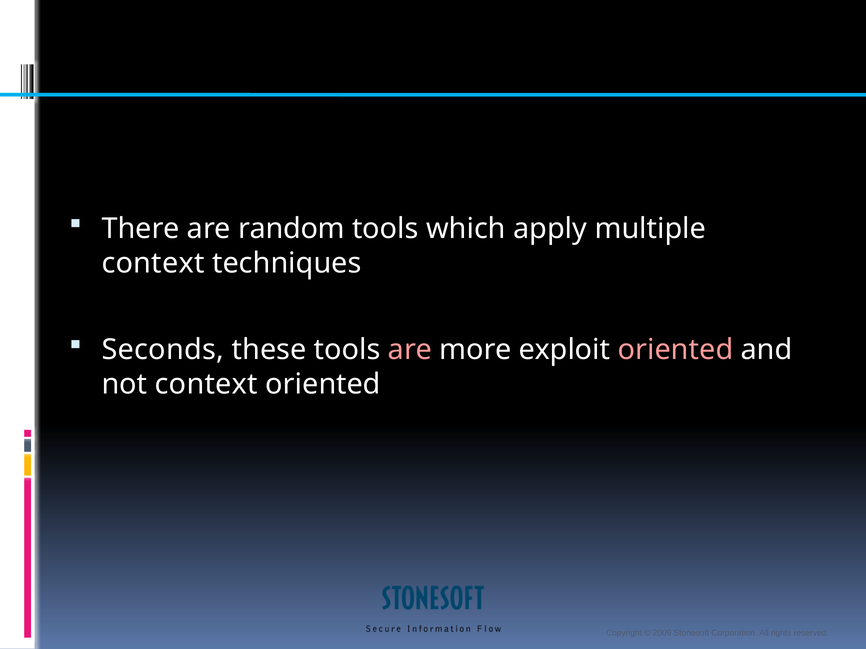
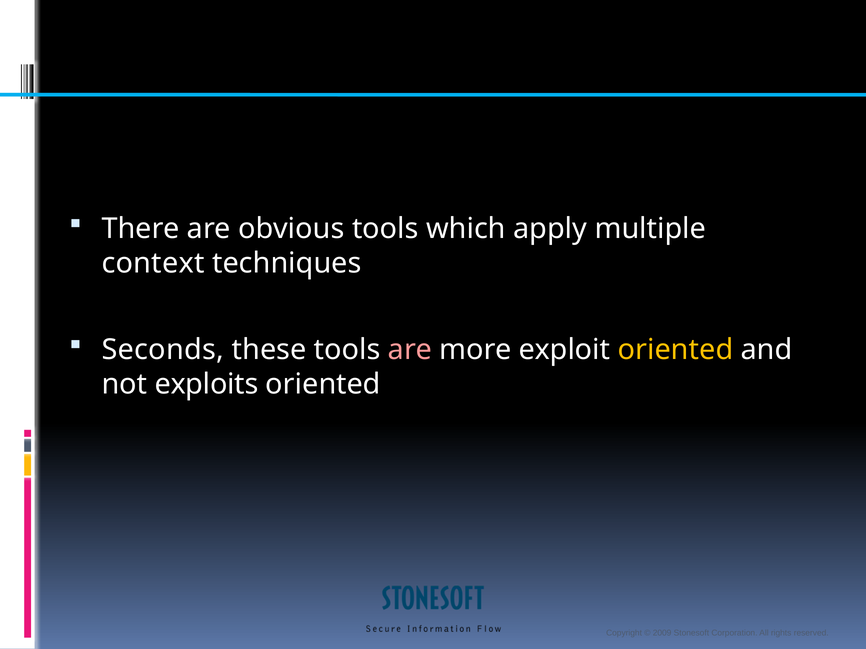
random: random -> obvious (291, 229)
oriented colour: pink -> yellow (676, 350)
not context: context -> exploits (206, 384)
